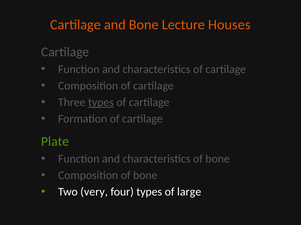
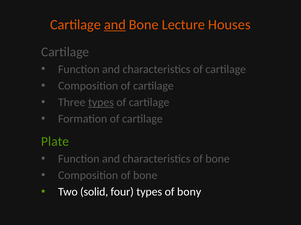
and underline: none -> present (115, 25)
very: very -> solid (94, 192)
large: large -> bony (189, 192)
